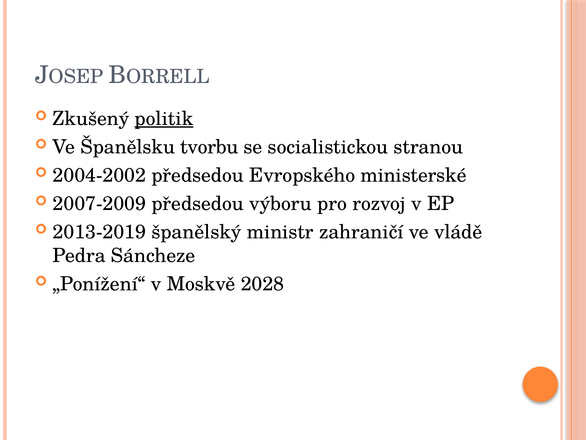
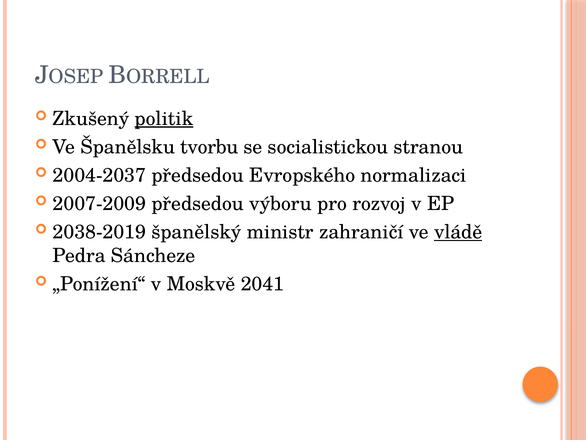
2004-2002: 2004-2002 -> 2004-2037 (99, 175)
ministerské: ministerské -> normalizaci (413, 175)
2013-2019: 2013-2019 -> 2038-2019 (99, 232)
vládě underline: none -> present (458, 232)
2028: 2028 -> 2041 (262, 284)
